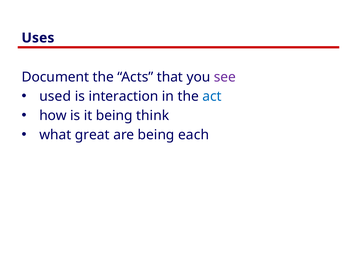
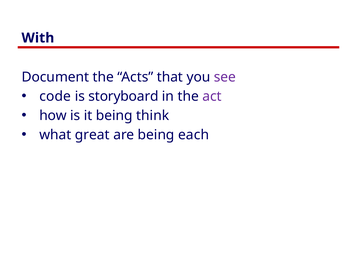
Uses: Uses -> With (38, 38)
used: used -> code (55, 96)
interaction: interaction -> storyboard (124, 96)
act colour: blue -> purple (212, 96)
